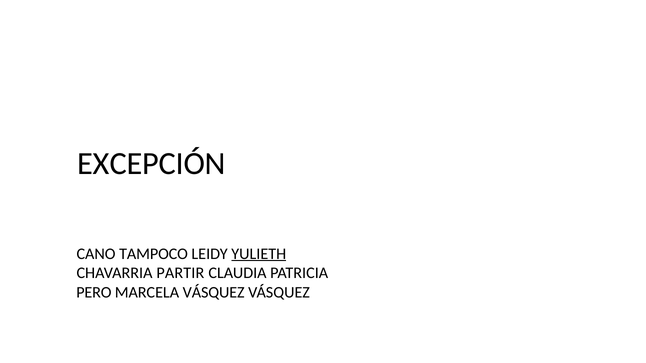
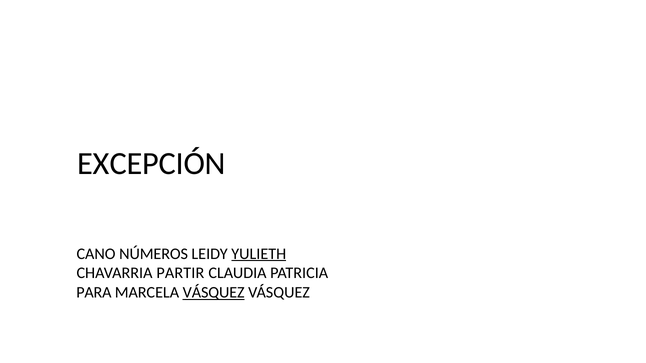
TAMPOCO: TAMPOCO -> NÚMEROS (154, 254)
PERO: PERO -> PARA (94, 293)
VÁSQUEZ underline: none -> present (214, 293)
